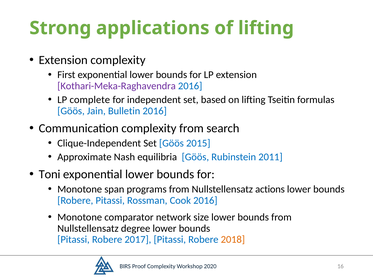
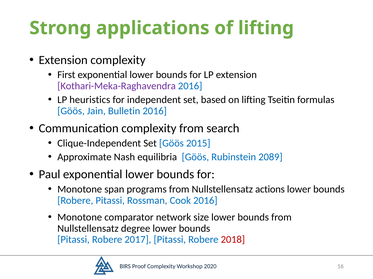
complete: complete -> heuristics (90, 100)
2011: 2011 -> 2089 (270, 157)
Toni: Toni -> Paul (49, 175)
2018 colour: orange -> red (233, 240)
